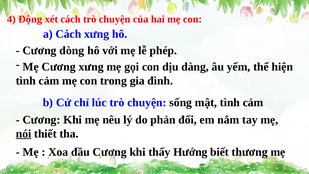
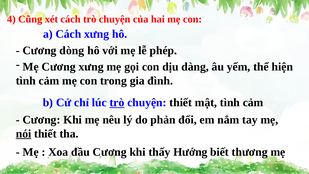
Động: Động -> Cũng (30, 19)
trò underline: none -> present (117, 102)
chuyện sống: sống -> thiết (181, 102)
